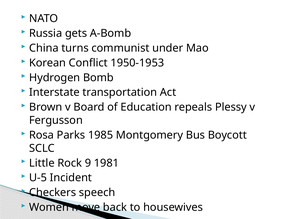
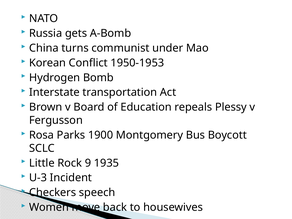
1985: 1985 -> 1900 (101, 135)
1981: 1981 -> 1935 (106, 163)
U-5: U-5 -> U-3 (38, 178)
